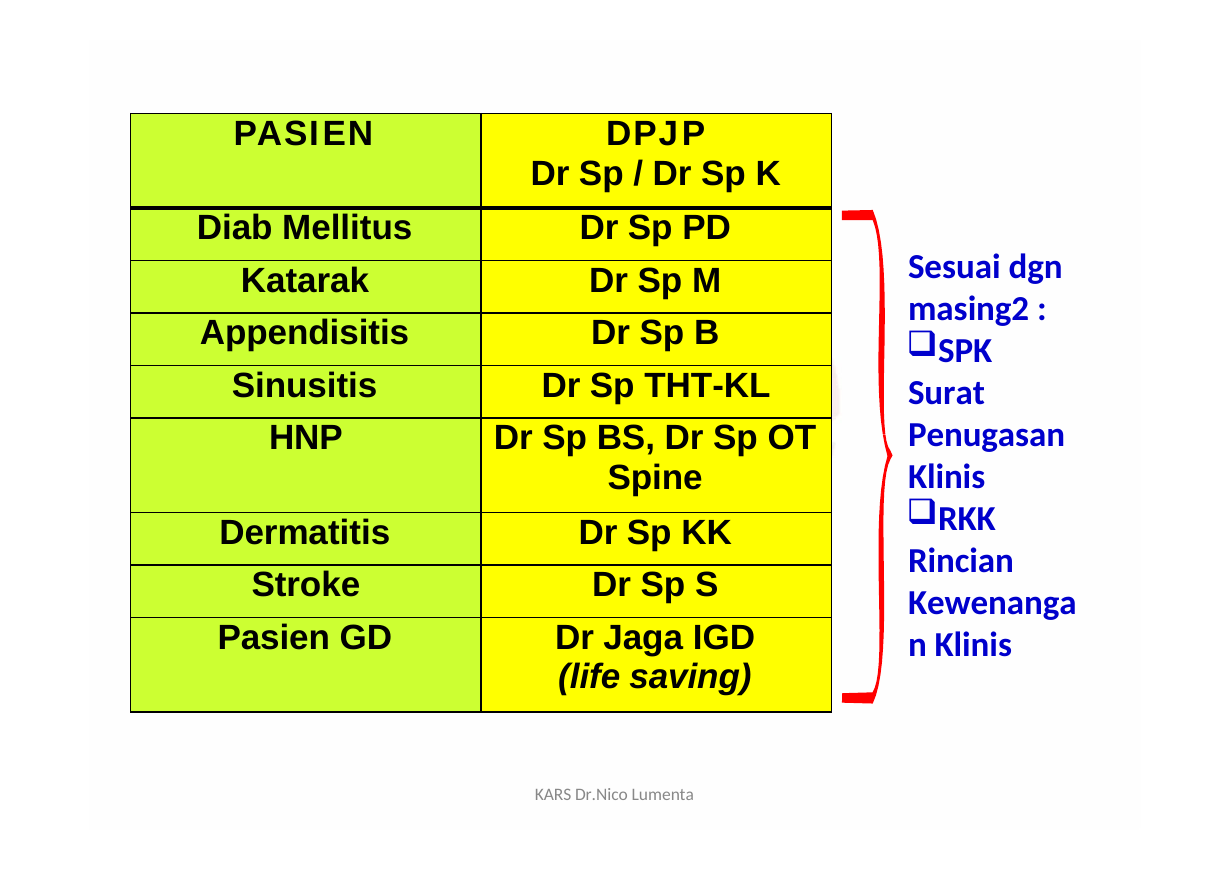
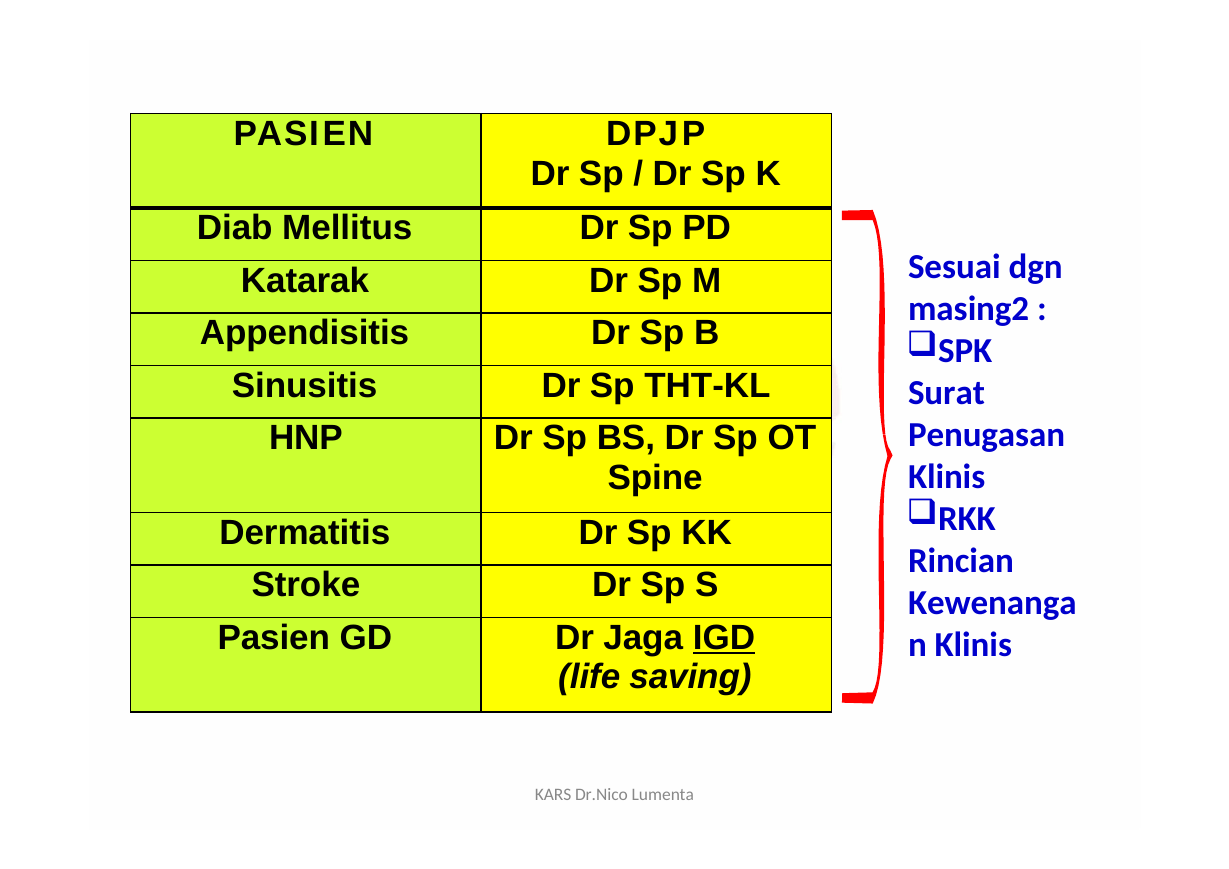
IGD underline: none -> present (724, 638)
